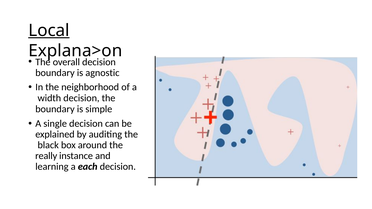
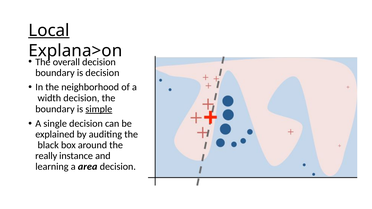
is agnostic: agnostic -> decision (102, 73)
simple underline: none -> present (99, 109)
each: each -> area (88, 167)
